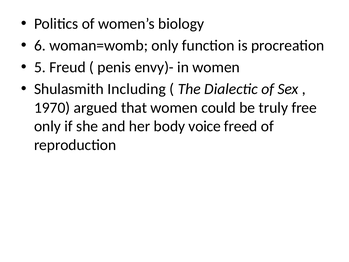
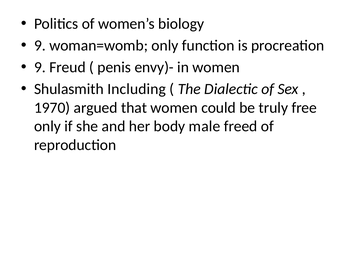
6: 6 -> 9 (40, 45)
5: 5 -> 9 (40, 67)
voice: voice -> male (204, 126)
